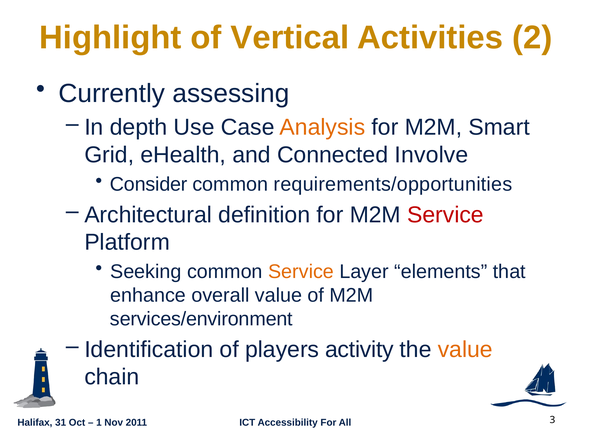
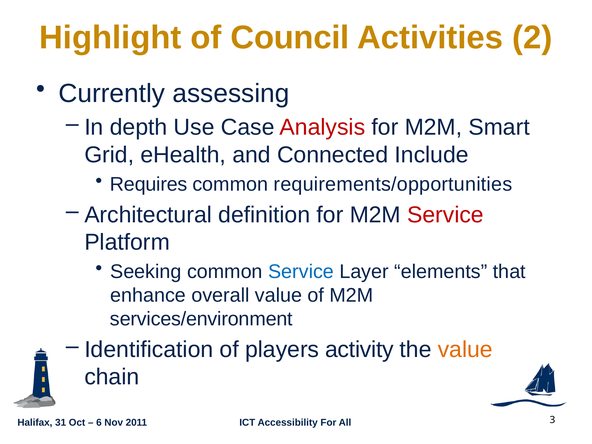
Vertical: Vertical -> Council (290, 38)
Analysis colour: orange -> red (322, 127)
Involve: Involve -> Include (432, 155)
Consider: Consider -> Requires (149, 184)
Service colour: orange -> blue (301, 272)
1: 1 -> 6 (99, 423)
